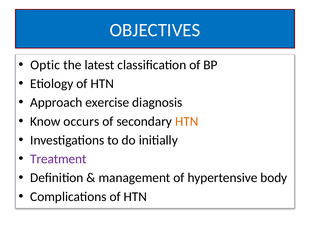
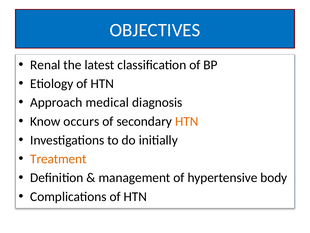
Optic: Optic -> Renal (45, 65)
exercise: exercise -> medical (107, 102)
Treatment colour: purple -> orange (58, 159)
